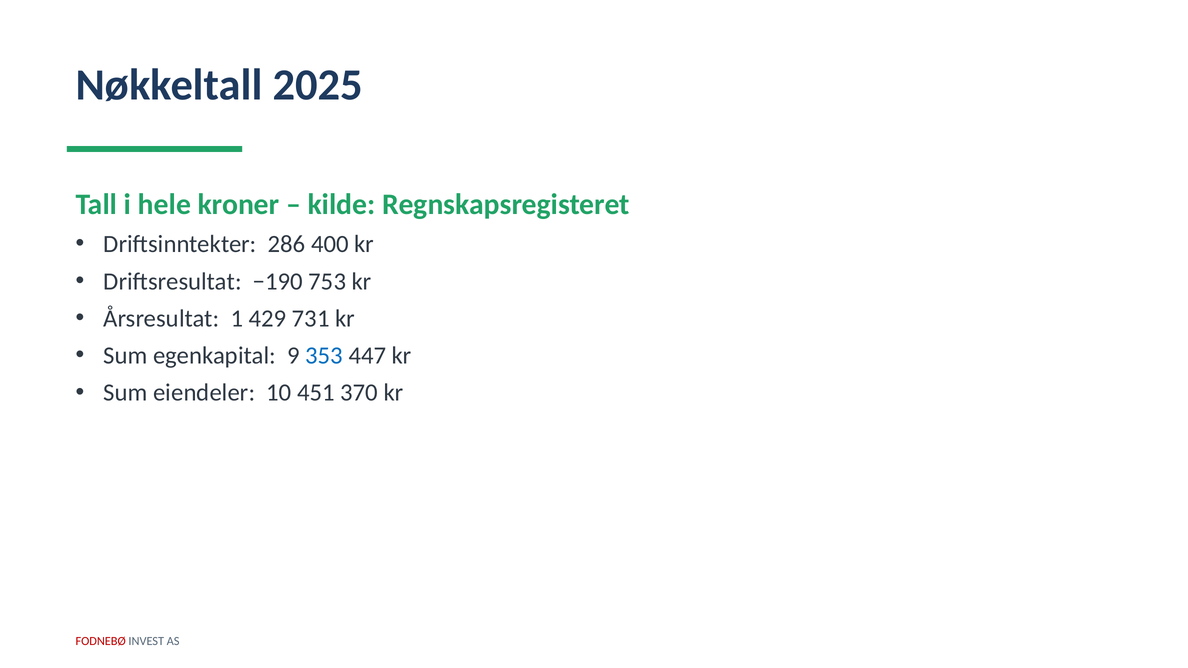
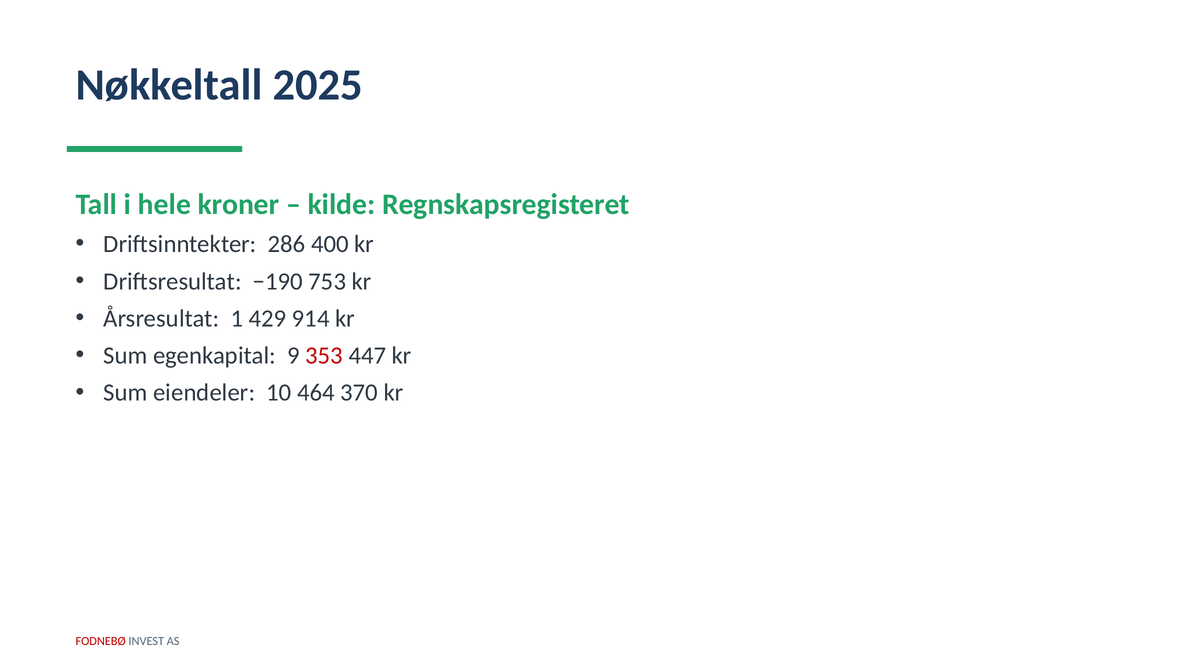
731: 731 -> 914 (311, 319)
353 colour: blue -> red (324, 356)
451: 451 -> 464 (316, 393)
